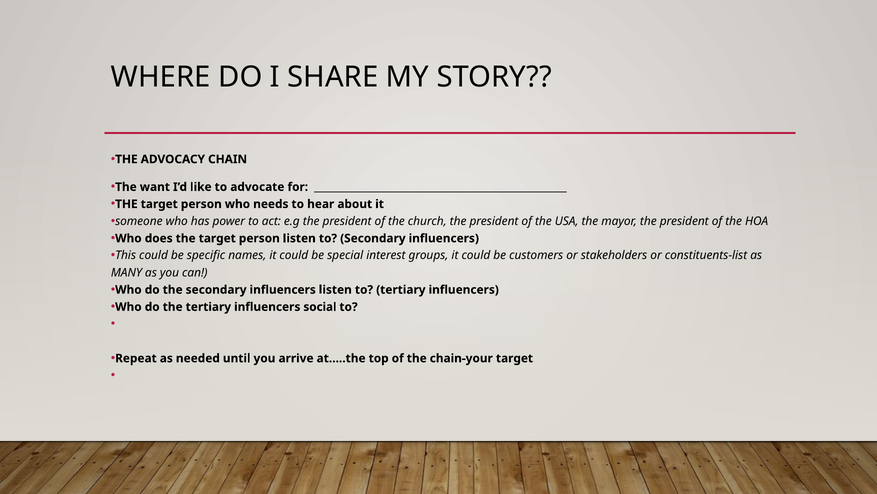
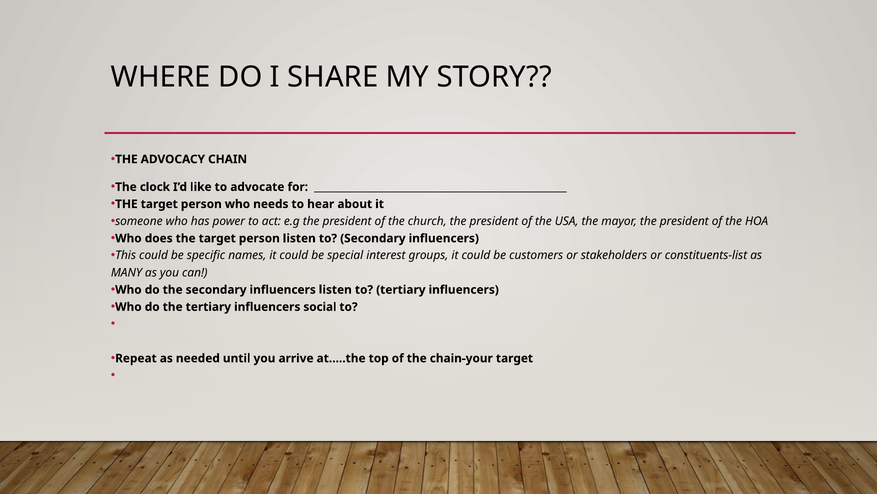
want: want -> clock (155, 187)
